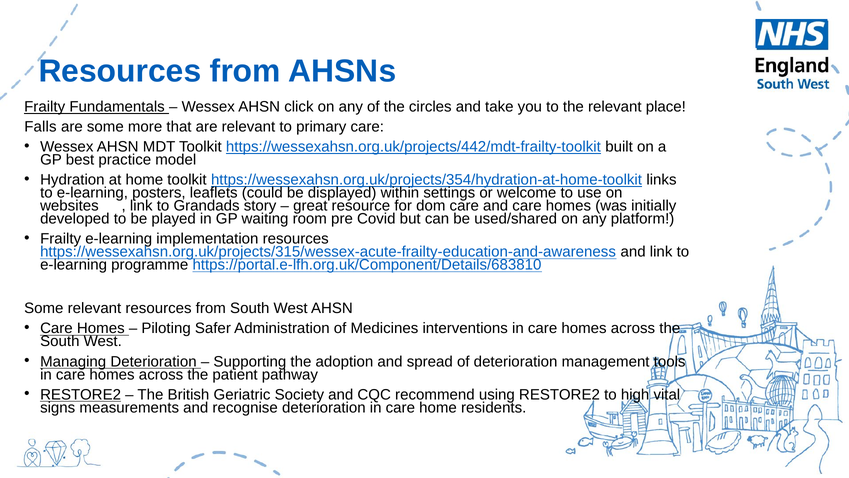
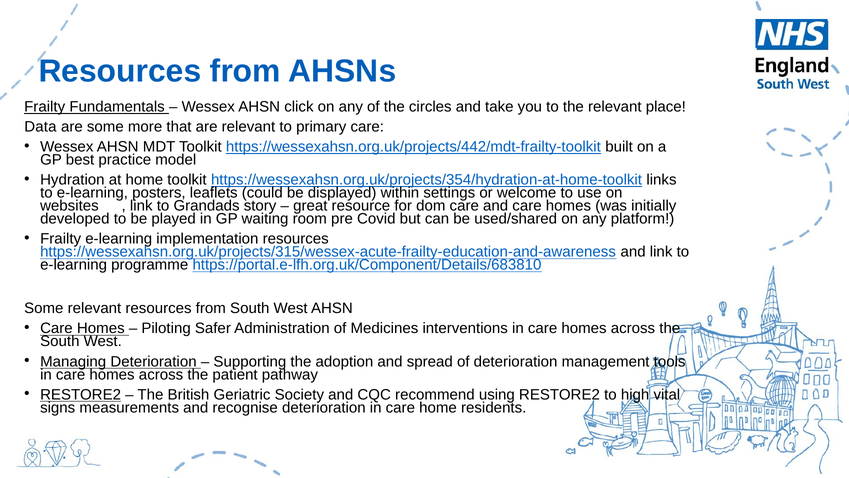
Falls: Falls -> Data (40, 127)
